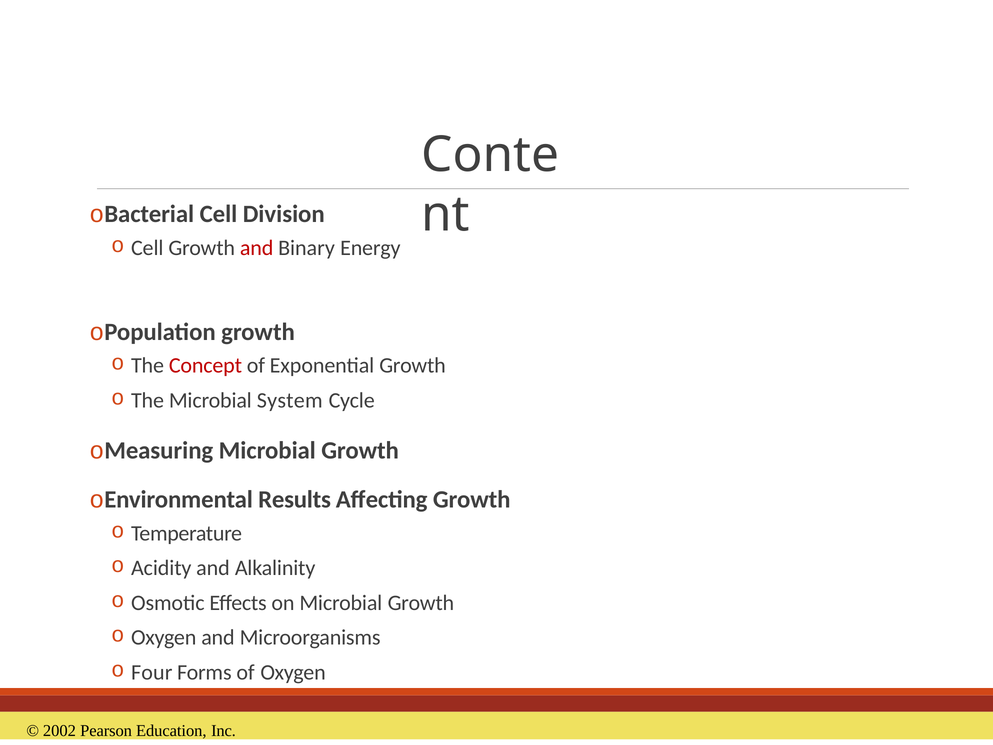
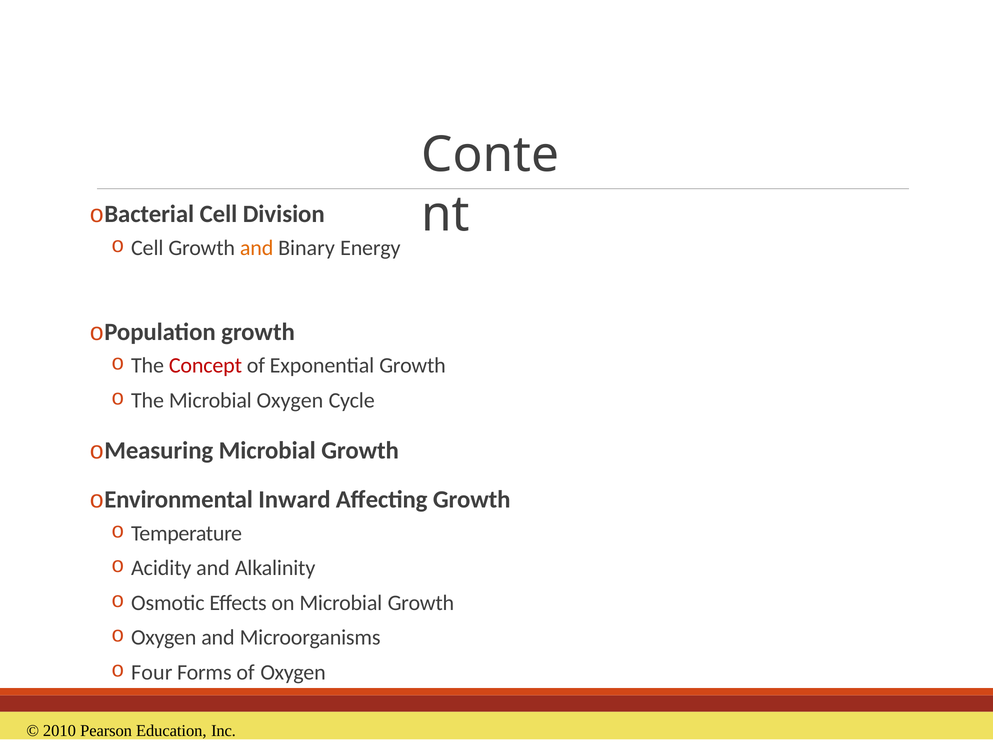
and colour: red -> orange (257, 248)
Microbial System: System -> Oxygen (290, 400)
Results: Results -> Inward (294, 499)
2002: 2002 -> 2010 (59, 730)
